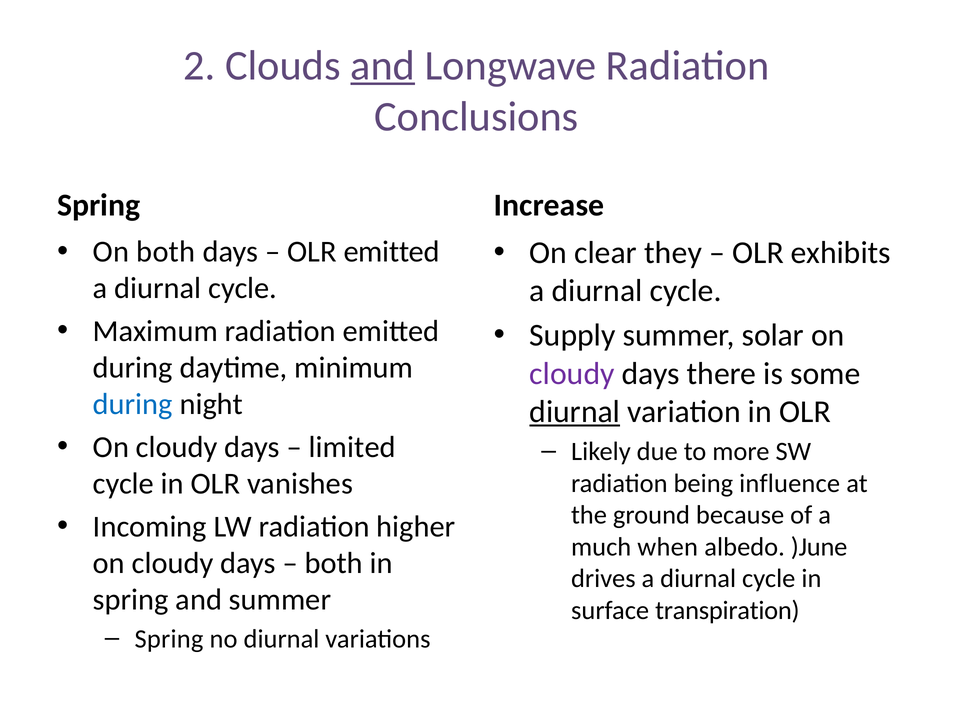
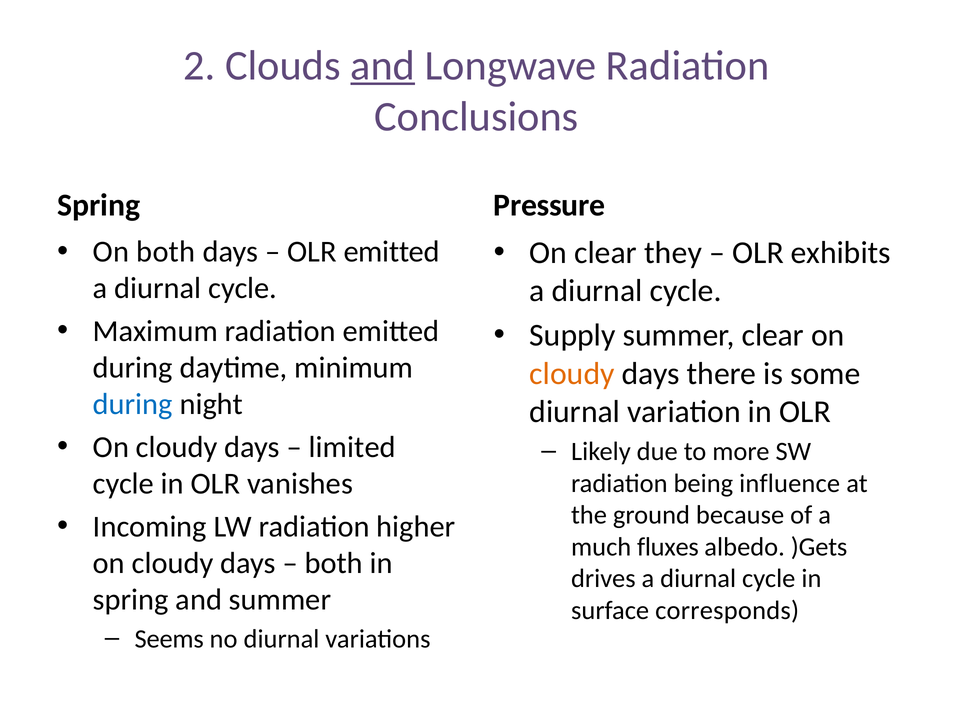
Increase: Increase -> Pressure (549, 205)
summer solar: solar -> clear (773, 335)
cloudy colour: purple -> orange (572, 373)
diurnal underline: present -> none (575, 412)
when: when -> fluxes (668, 547)
)June: )June -> )Gets (819, 547)
transpiration: transpiration -> corresponds (727, 610)
Spring: Spring -> Seems (169, 639)
